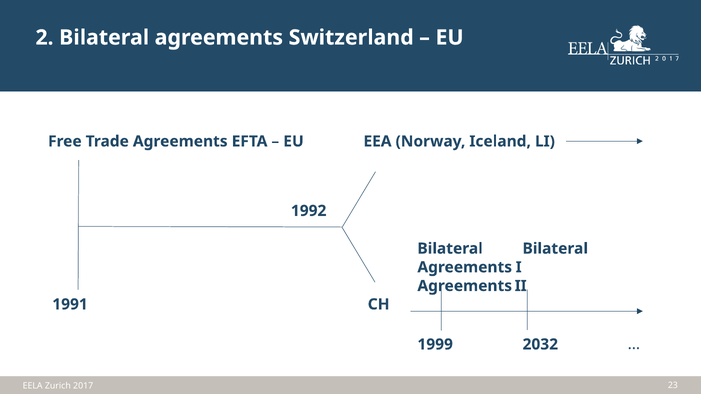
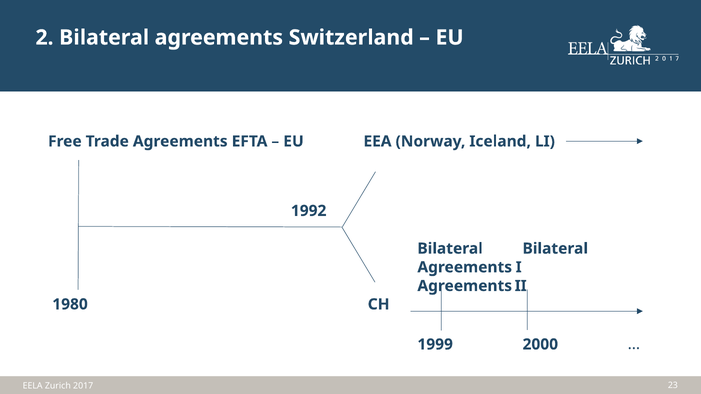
1991: 1991 -> 1980 (70, 305)
2032: 2032 -> 2000 (540, 345)
